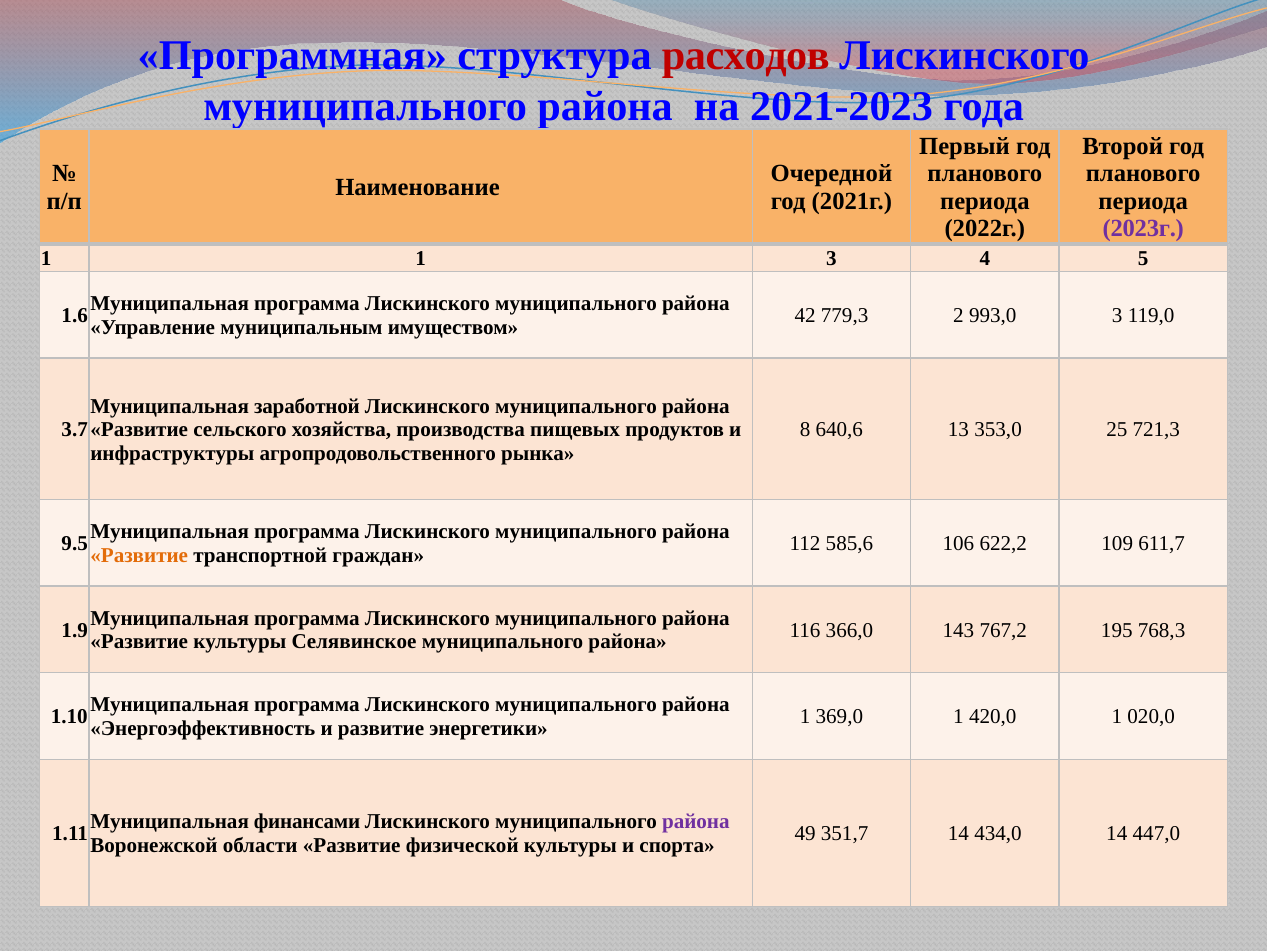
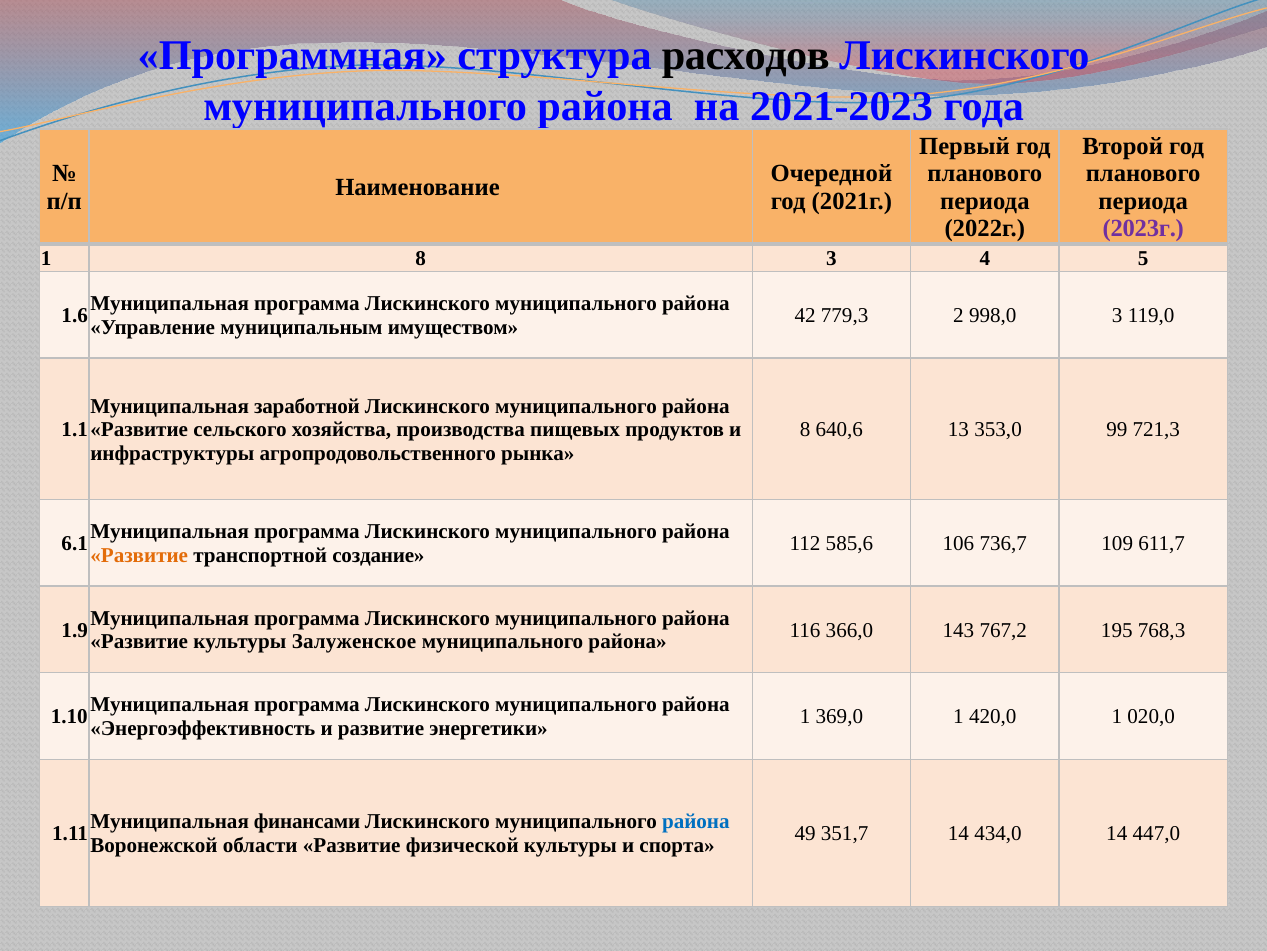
расходов colour: red -> black (746, 56)
1 1: 1 -> 8 (421, 258)
993,0: 993,0 -> 998,0 (993, 315)
3.7: 3.7 -> 1.1 (75, 429)
25: 25 -> 99 (1117, 429)
9.5: 9.5 -> 6.1 (75, 543)
622,2: 622,2 -> 736,7 (1003, 543)
граждан: граждан -> создание (378, 555)
Селявинское: Селявинское -> Залуженское (354, 641)
района colour: purple -> blue (696, 821)
